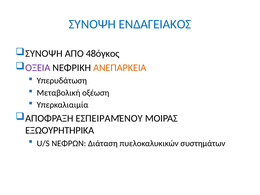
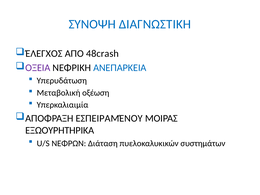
ΕΝΔΑΓΕΙΑΚΟΣ: ΕΝΔΑΓΕΙΑΚΟΣ -> ΔΙΑΓΝΩΣΤΙΚΗ (155, 24)
ΣΥΝΟΨΗ: ΣΥΝΟΨΗ -> ΈΛΕΓΧΟΣ (44, 54)
48όγκος: 48όγκος -> 48crash (103, 54)
ΑΝΕΠΑΡΚΕΙΑ colour: orange -> blue (120, 68)
